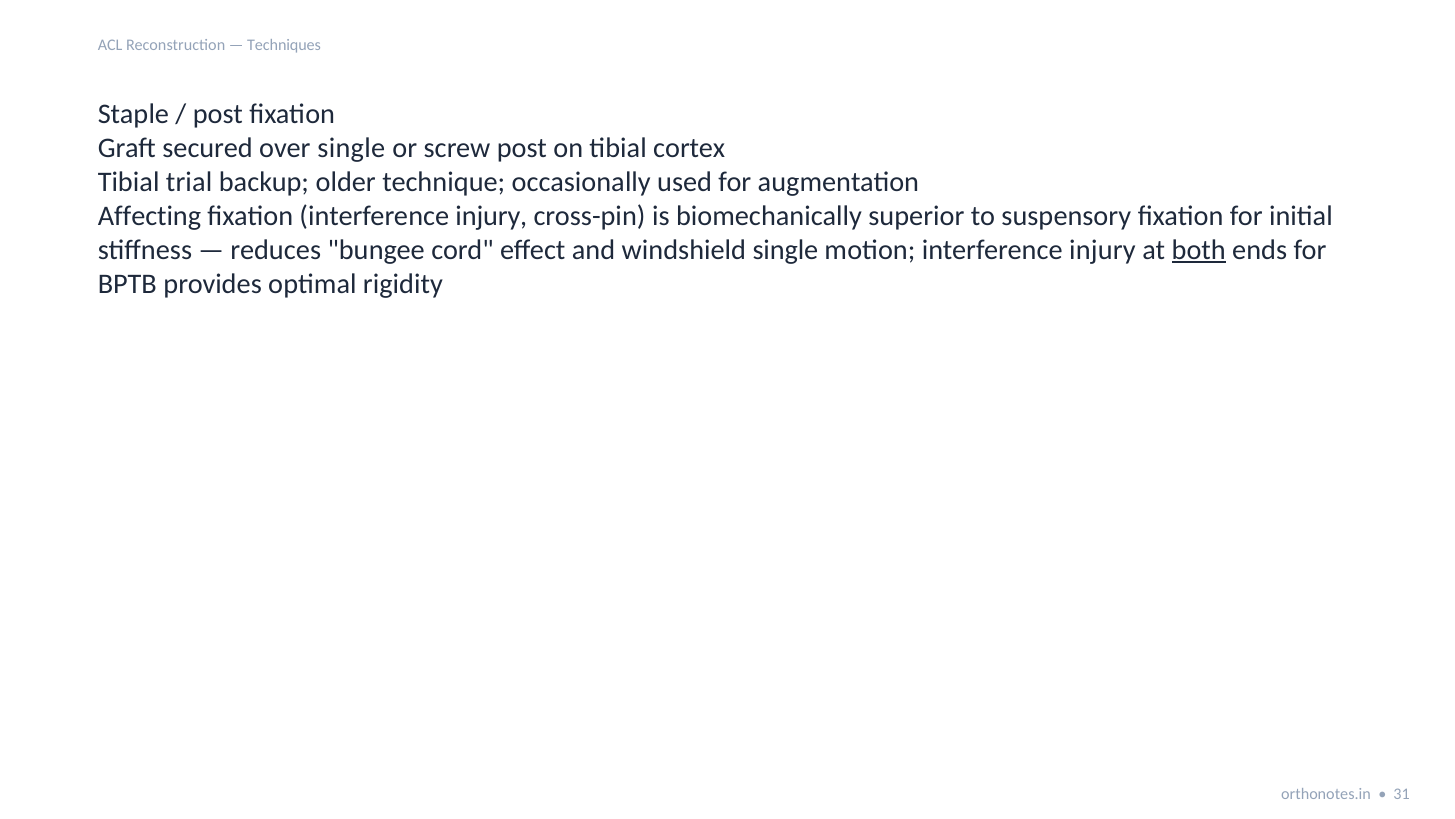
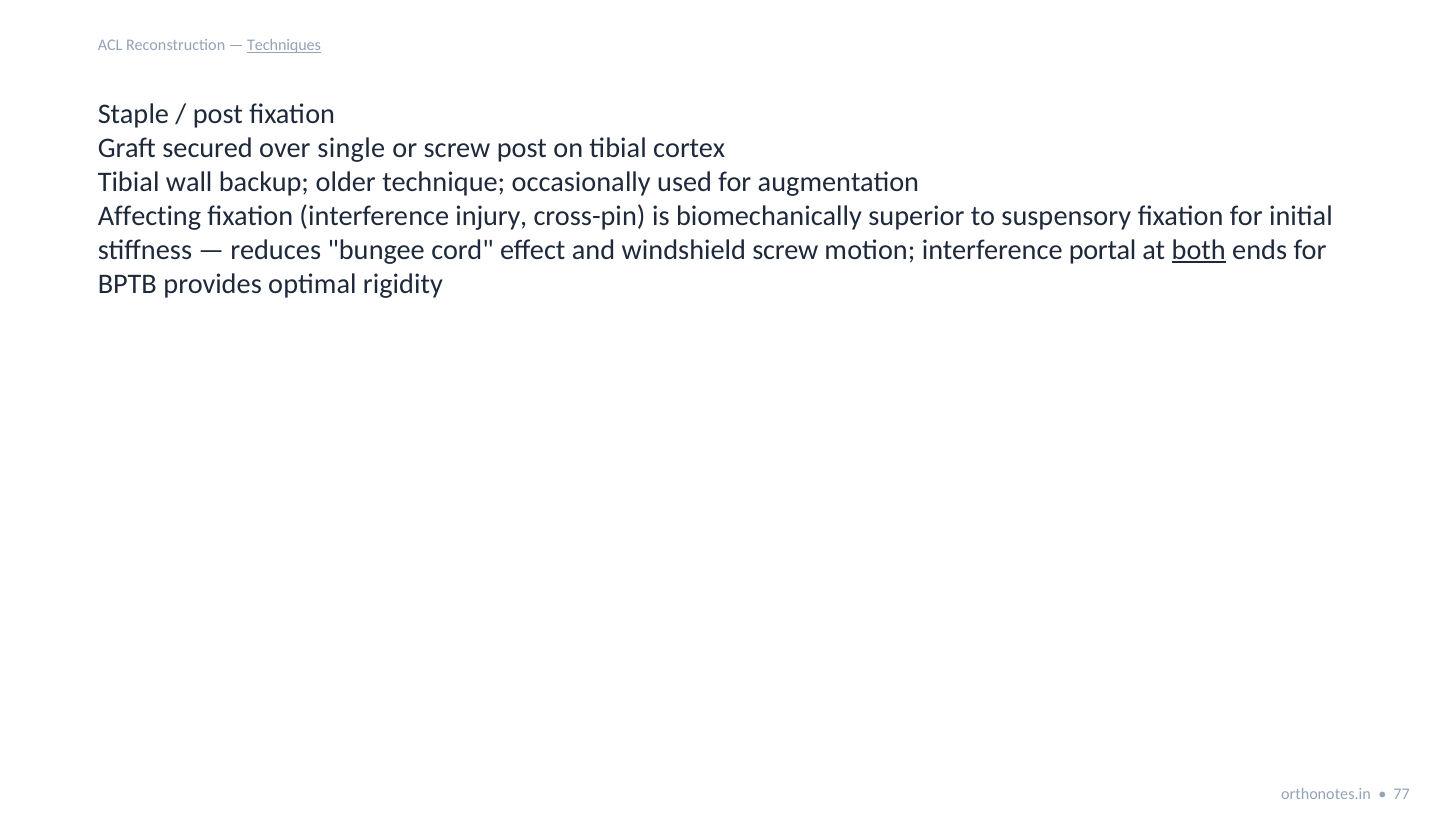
Techniques underline: none -> present (284, 45)
trial: trial -> wall (189, 182)
windshield single: single -> screw (785, 250)
motion interference injury: injury -> portal (1103, 250)
31: 31 -> 77 (1402, 794)
